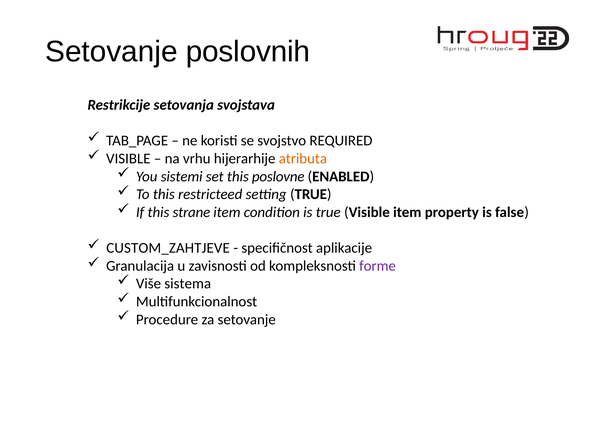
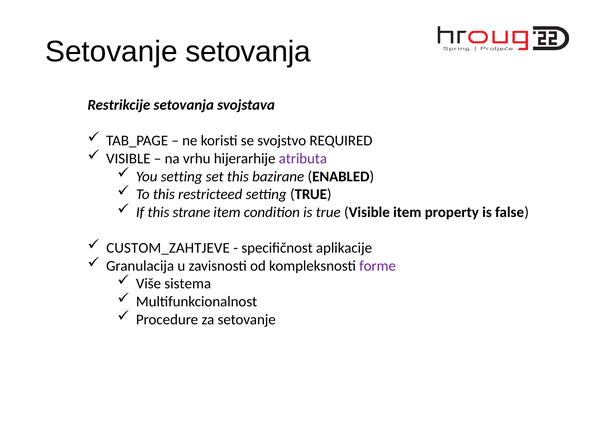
Setovanje poslovnih: poslovnih -> setovanja (248, 52)
atributa colour: orange -> purple (303, 159)
You sistemi: sistemi -> setting (182, 176)
poslovne: poslovne -> bazirane (278, 176)
